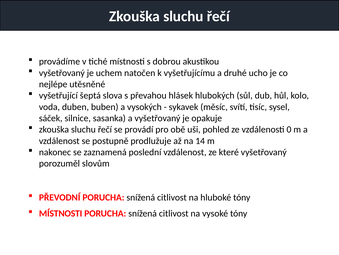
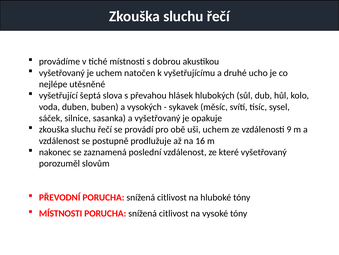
uši pohled: pohled -> uchem (216, 129)
0: 0 -> 9 (289, 129)
14: 14 -> 16 (200, 140)
